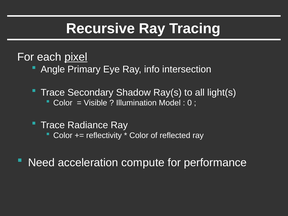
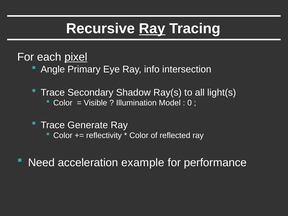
Ray underline: none -> present (152, 29)
Radiance: Radiance -> Generate (88, 125)
compute: compute -> example (143, 163)
